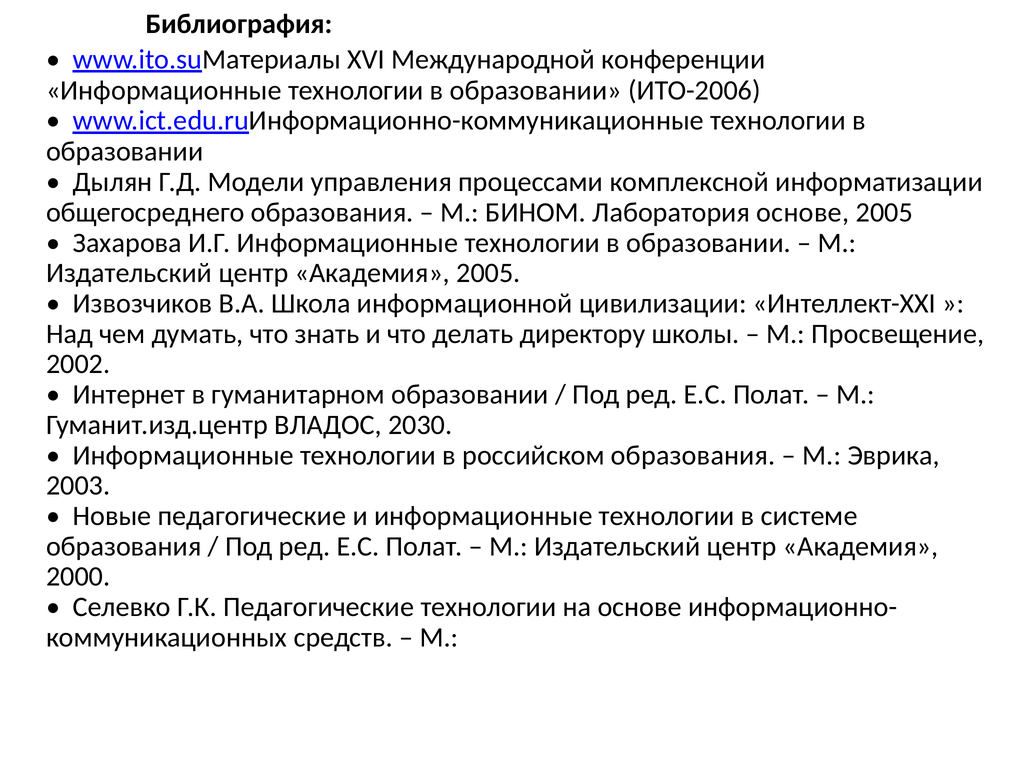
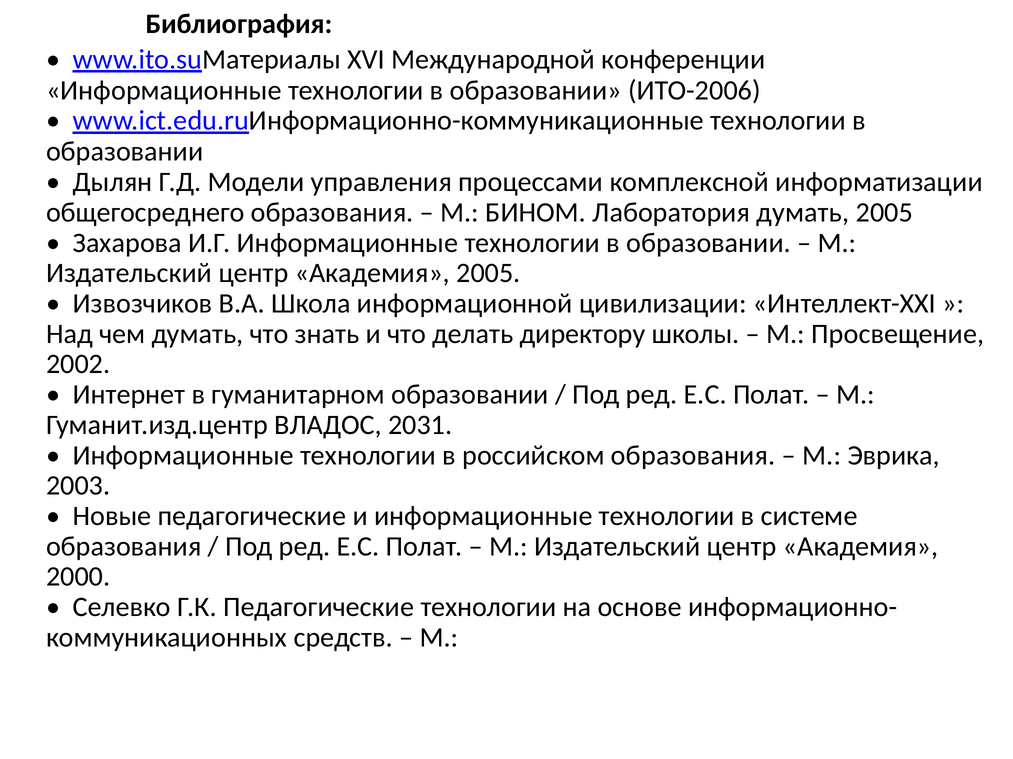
Лаборатория основе: основе -> думать (803, 213)
2030: 2030 -> 2031 (420, 425)
